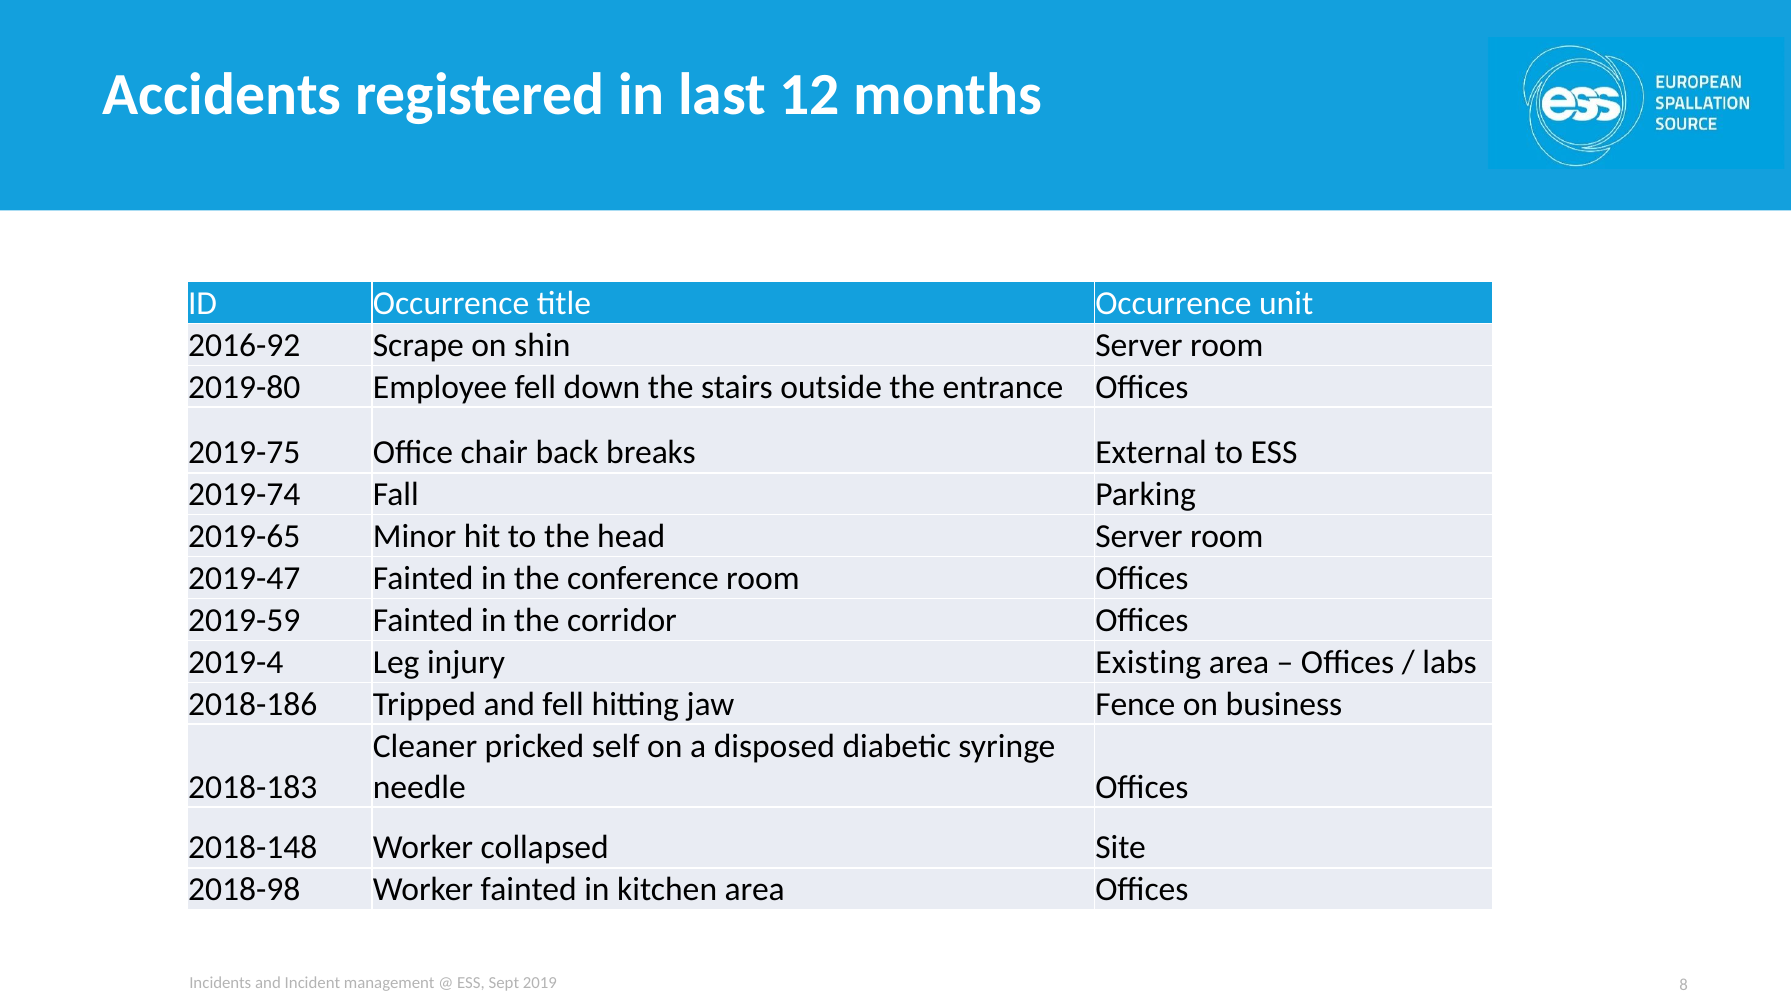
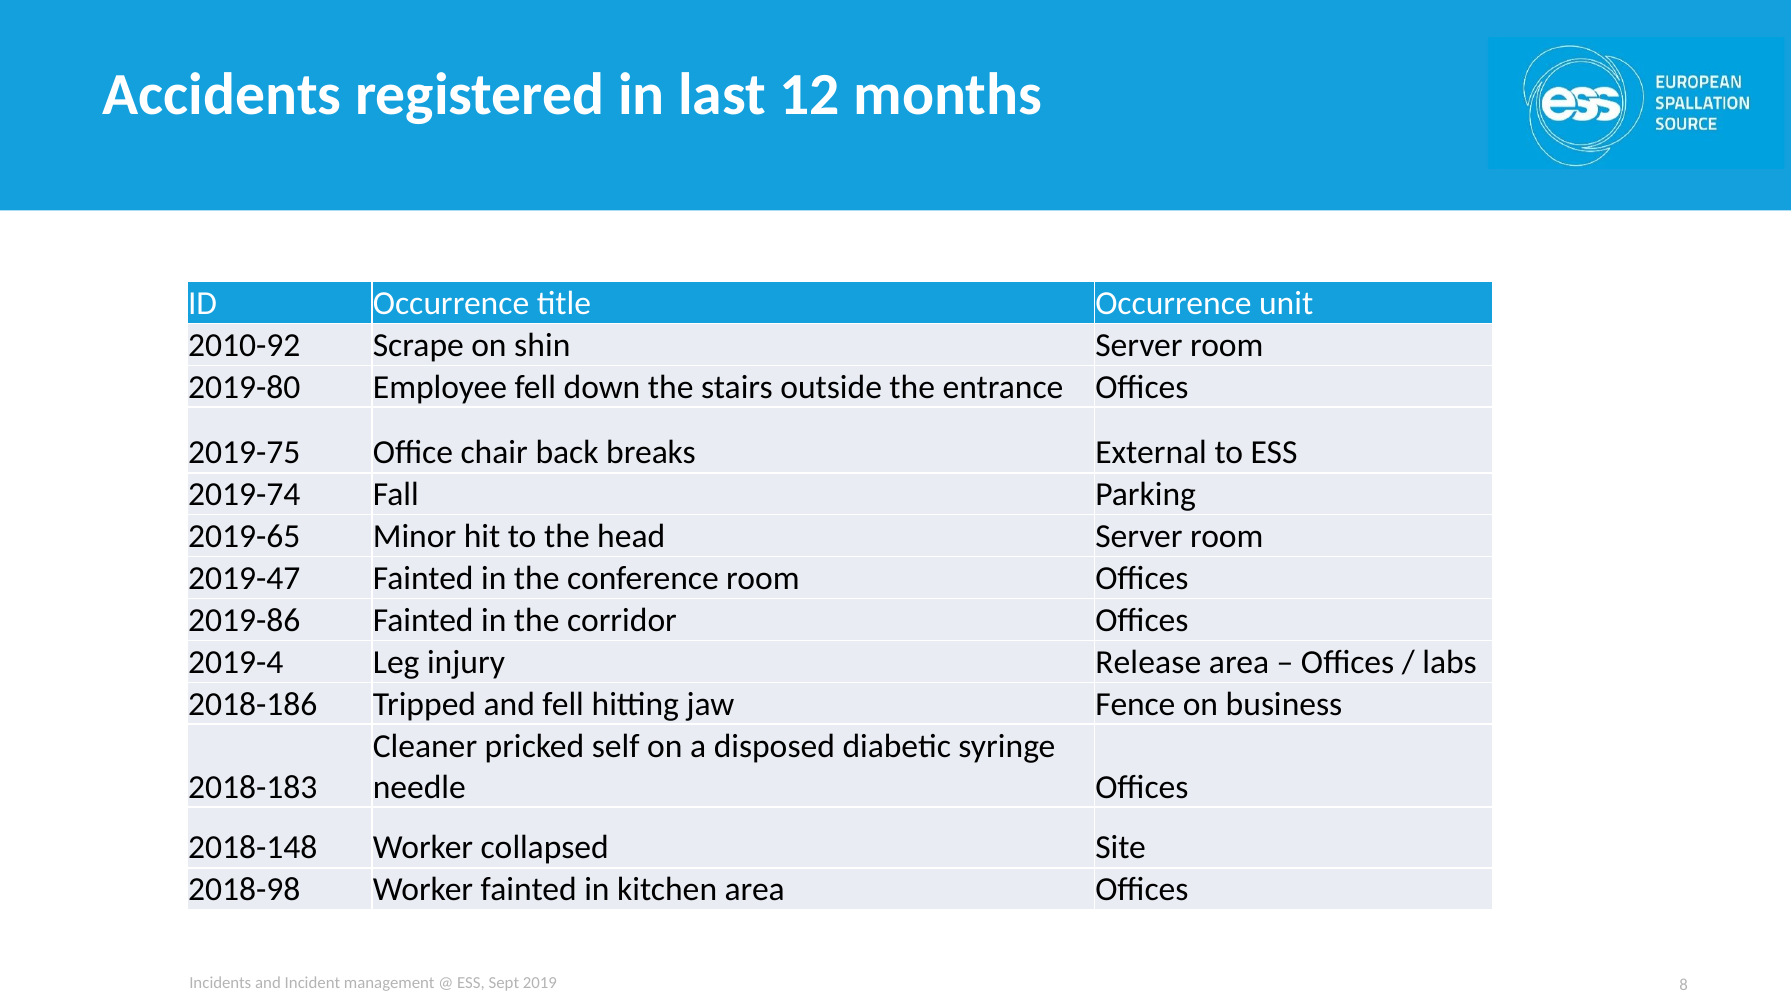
2016-92: 2016-92 -> 2010-92 (244, 345)
2019-59: 2019-59 -> 2019-86 (244, 621)
Existing: Existing -> Release (1148, 663)
